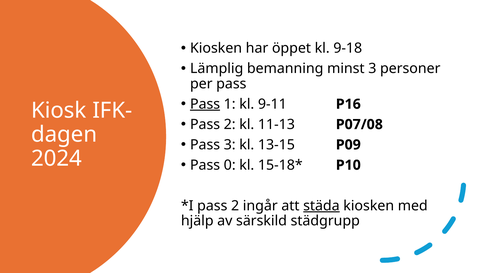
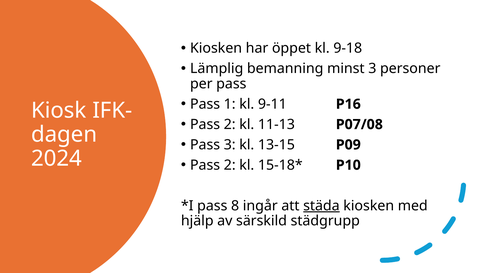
Pass underline: present -> none (205, 104)
0: 0 -> 2 (230, 165)
2: 2 -> 8 (235, 206)
